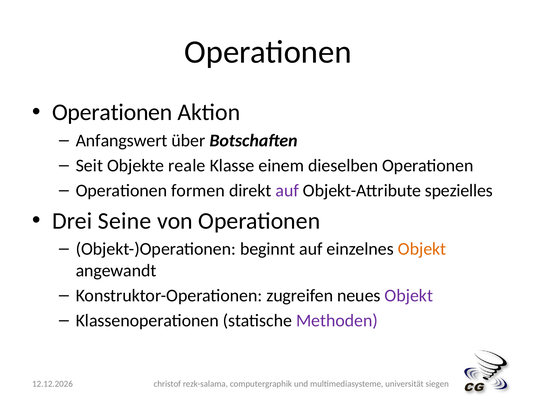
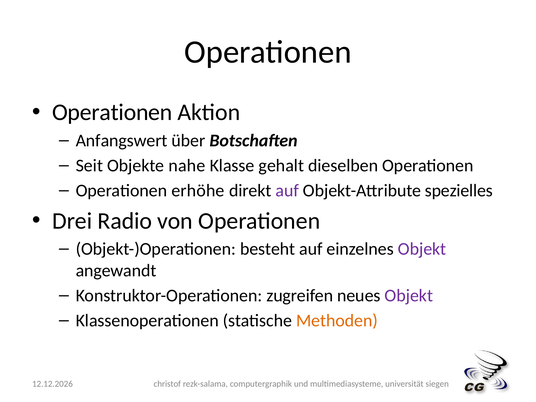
reale: reale -> nahe (187, 166)
einem: einem -> gehalt (281, 166)
formen: formen -> erhöhe (198, 191)
Seine: Seine -> Radio (125, 221)
beginnt: beginnt -> besteht (268, 249)
Objekt colour: orange -> purple (422, 249)
Methoden colour: purple -> orange (337, 320)
